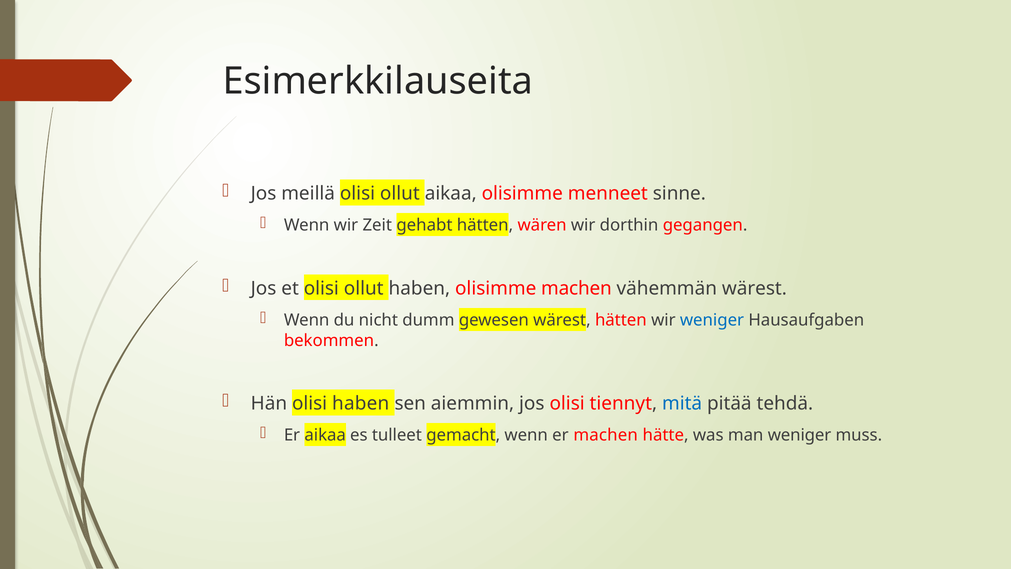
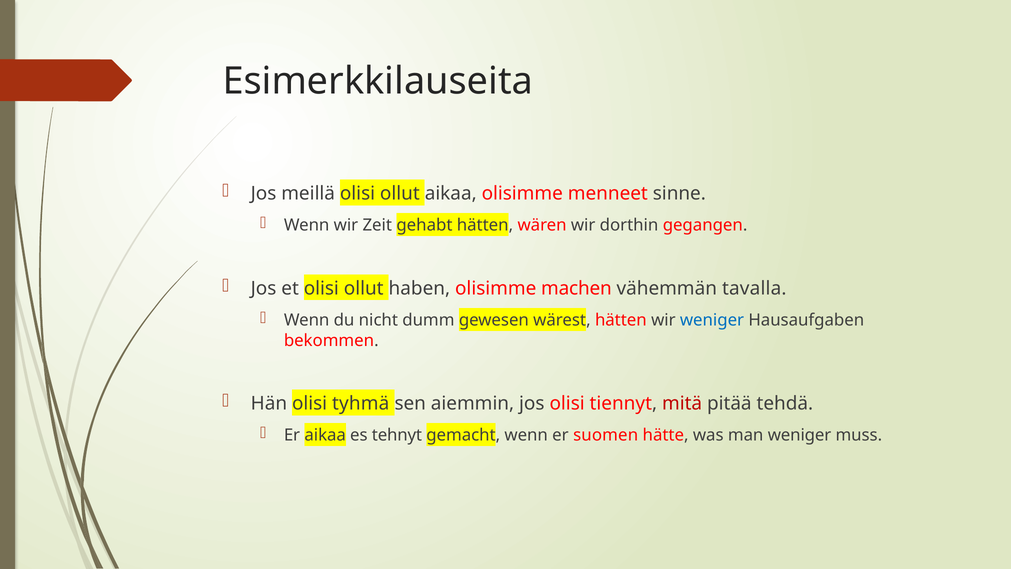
vähemmän wärest: wärest -> tavalla (754, 288)
olisi haben: haben -> tyhmä (361, 403)
mitä colour: blue -> red (682, 403)
tulleet: tulleet -> tehnyt (397, 435)
er machen: machen -> suomen (606, 435)
